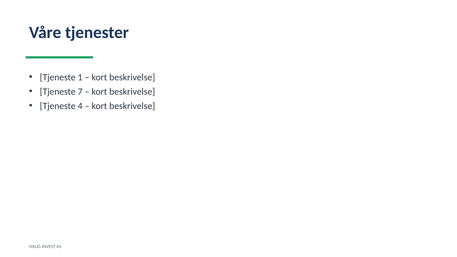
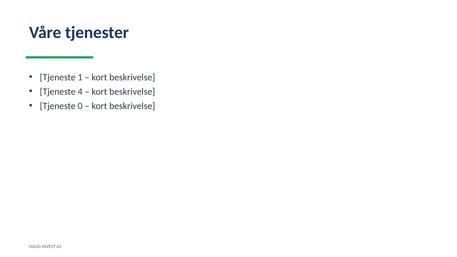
7: 7 -> 4 (80, 92)
4: 4 -> 0 (80, 106)
